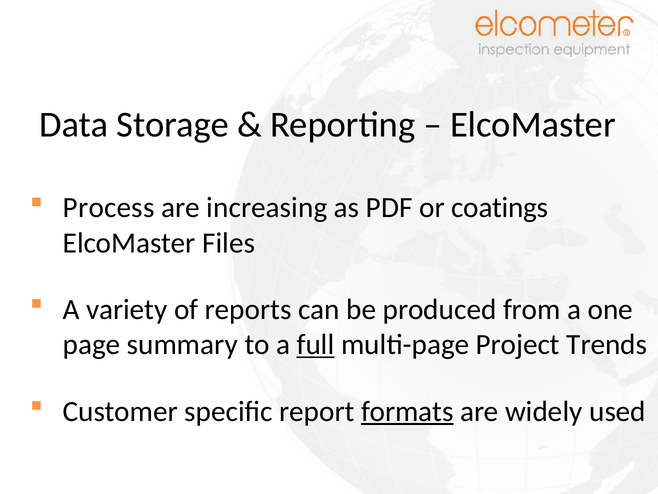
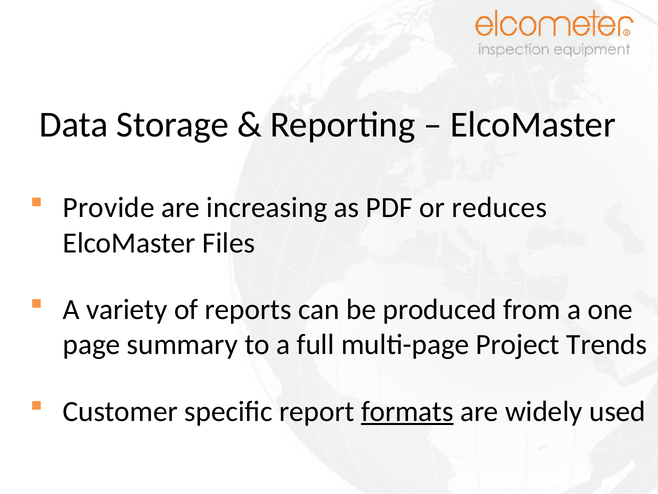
Process: Process -> Provide (109, 207)
coatings: coatings -> reduces (499, 207)
full underline: present -> none (316, 344)
